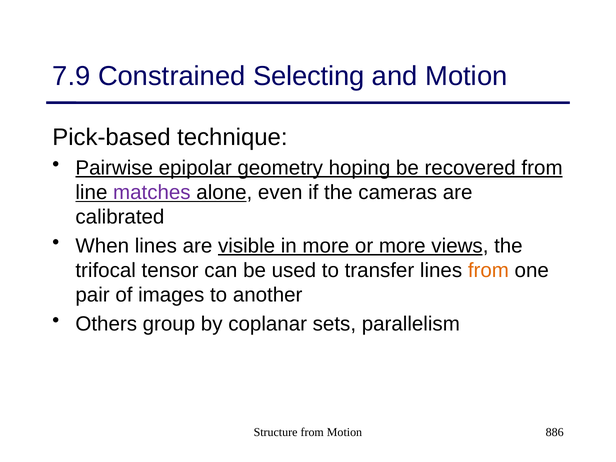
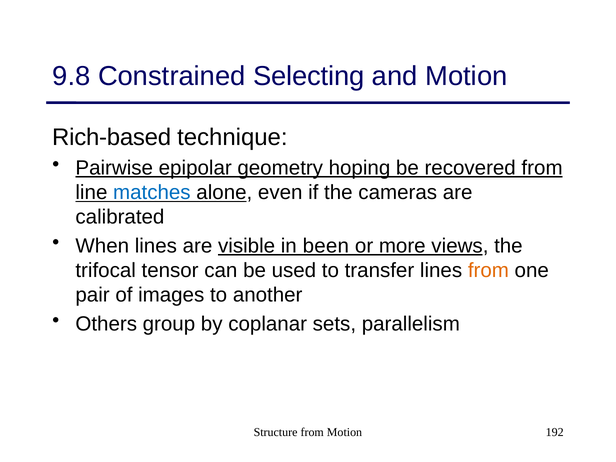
7.9: 7.9 -> 9.8 (71, 76)
Pick-based: Pick-based -> Rich-based (112, 137)
matches colour: purple -> blue (152, 192)
in more: more -> been (326, 246)
886: 886 -> 192 (555, 432)
